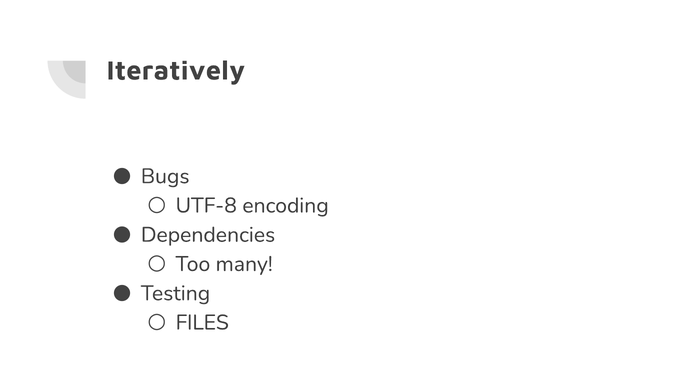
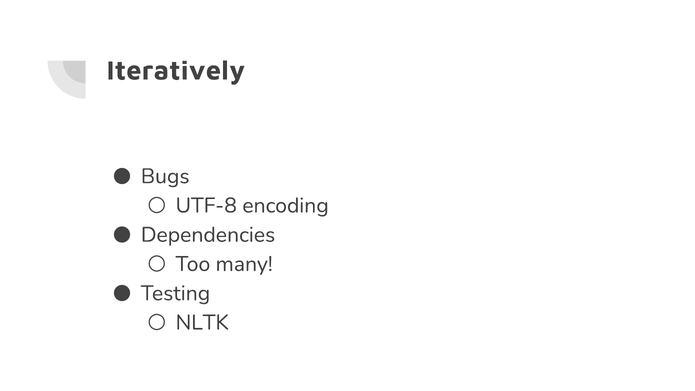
FILES: FILES -> NLTK (202, 322)
